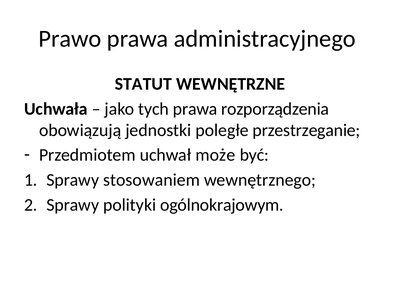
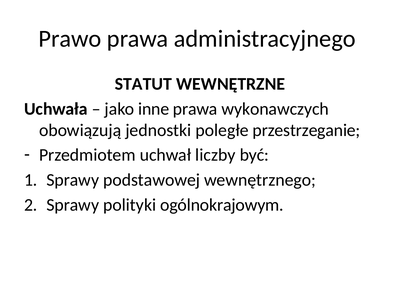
tych: tych -> inne (154, 109)
rozporządzenia: rozporządzenia -> wykonawczych (275, 109)
może: może -> liczby (215, 155)
stosowaniem: stosowaniem -> podstawowej (152, 180)
